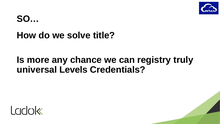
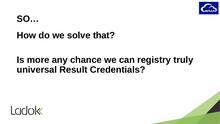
title: title -> that (104, 35)
Levels: Levels -> Result (73, 70)
